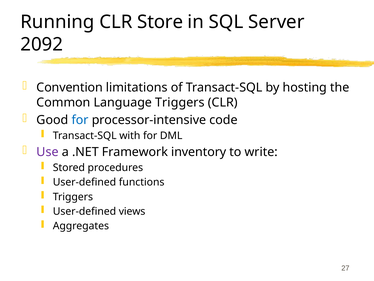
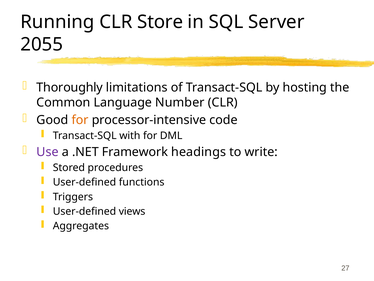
2092: 2092 -> 2055 (42, 44)
Convention: Convention -> Thoroughly (70, 87)
Language Triggers: Triggers -> Number (180, 102)
for colour: blue -> orange (80, 120)
inventory: inventory -> headings (199, 152)
